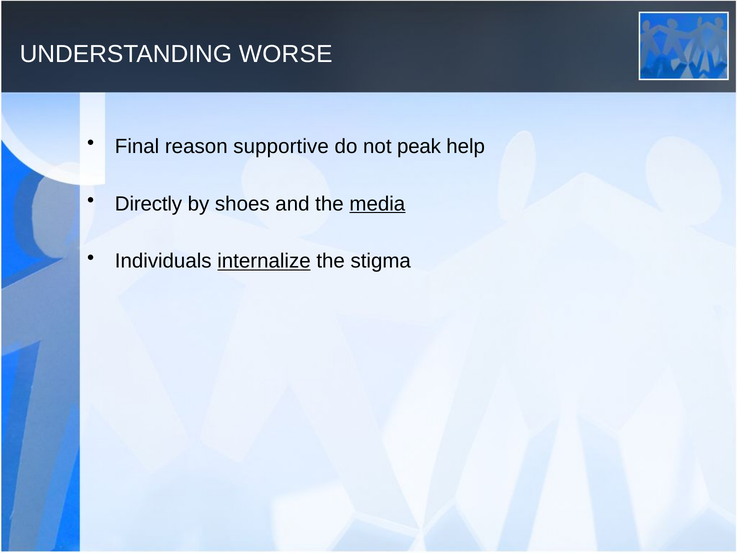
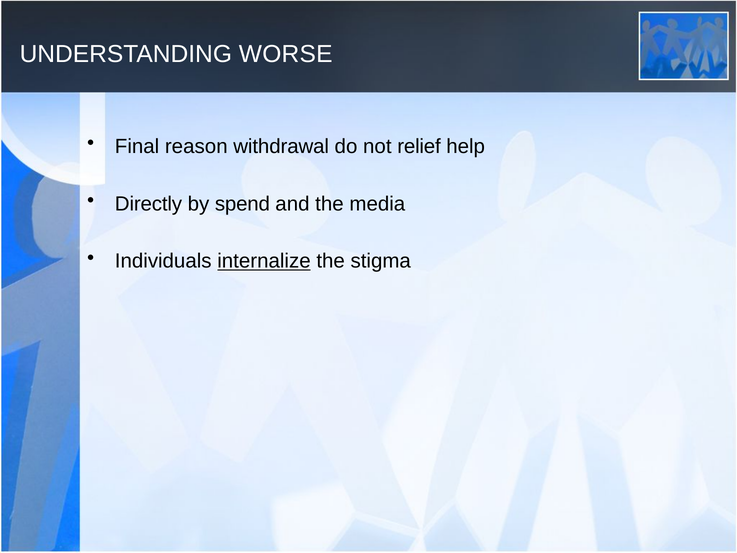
supportive: supportive -> withdrawal (281, 146)
peak: peak -> relief (419, 146)
shoes: shoes -> spend (242, 204)
media underline: present -> none (377, 204)
